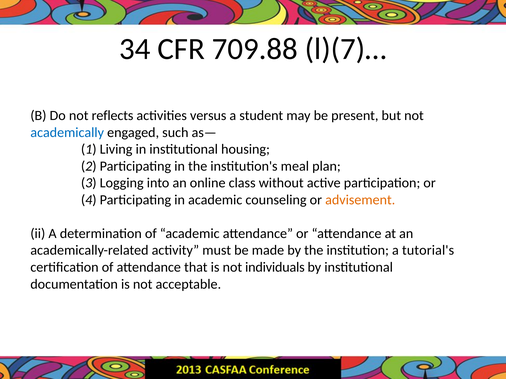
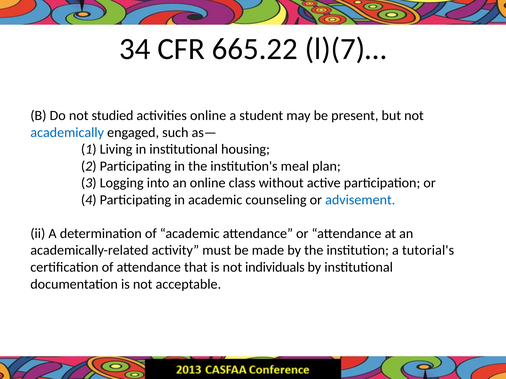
709.88: 709.88 -> 665.22 (255, 49)
reflects: reflects -> studied (112, 116)
activities versus: versus -> online (208, 116)
advisement colour: orange -> blue (360, 200)
